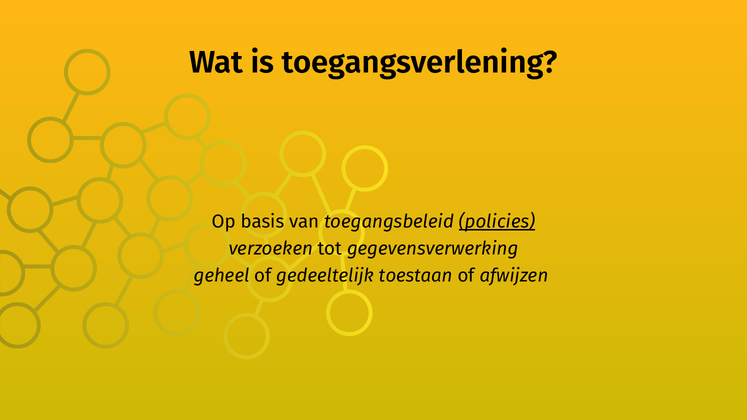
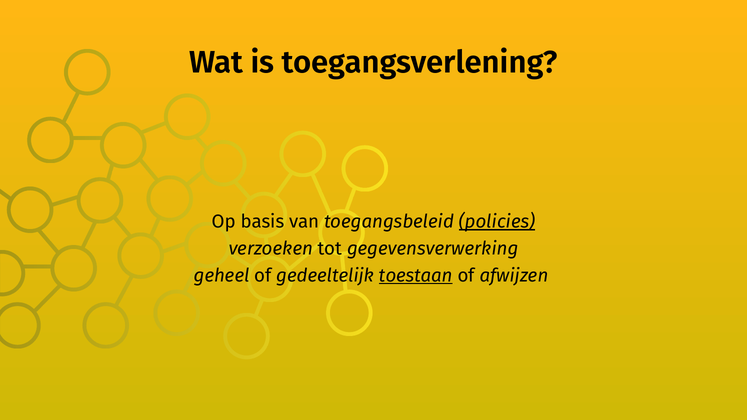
toestaan underline: none -> present (416, 276)
